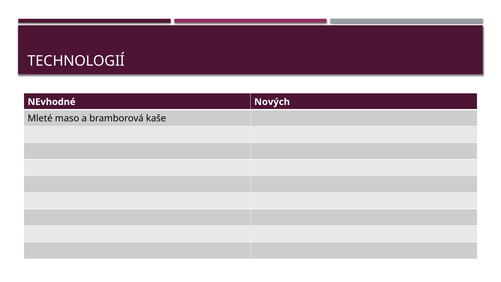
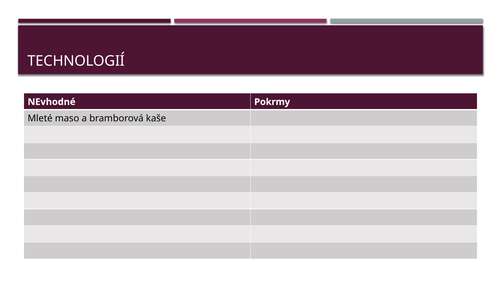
Nových: Nových -> Pokrmy (272, 102)
